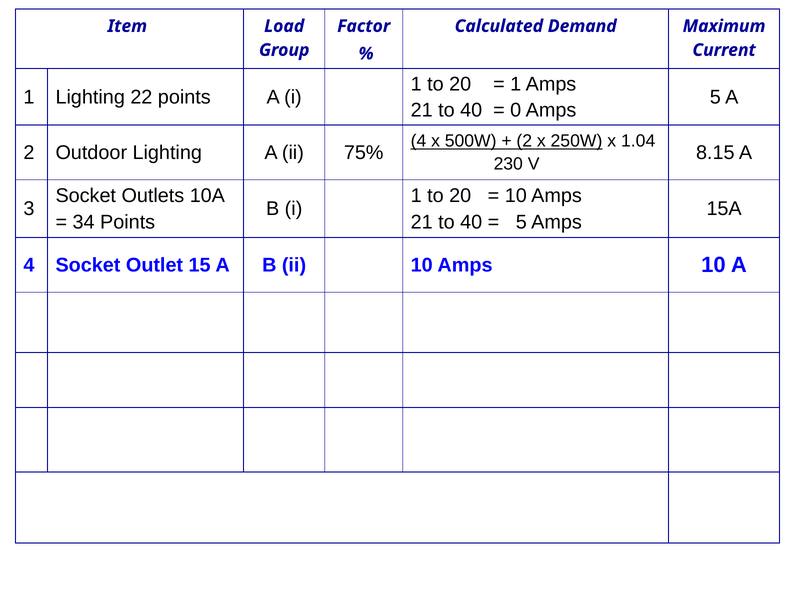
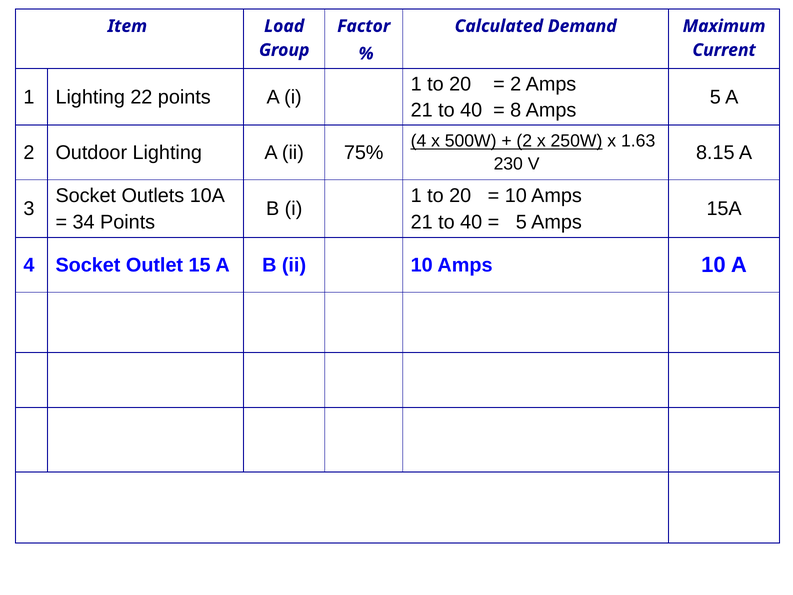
1: 1 -> 2 (516, 84)
0: 0 -> 8 (516, 110)
1.04: 1.04 -> 1.63 (638, 141)
